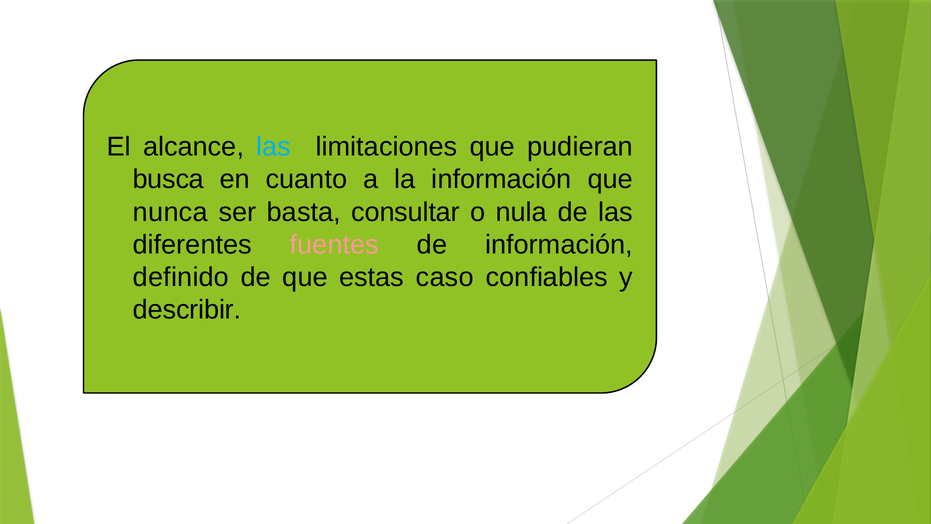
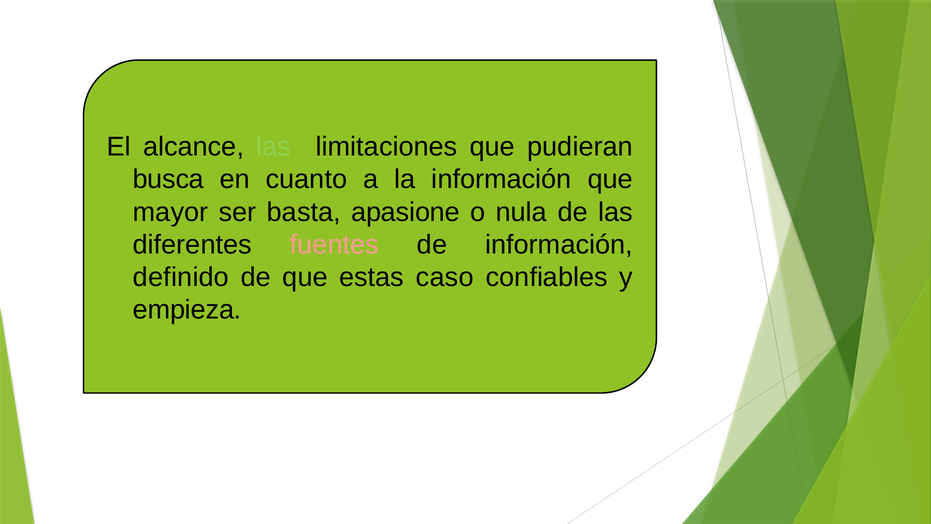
las colour: light blue -> light green (274, 147)
nunca: nunca -> mayor (171, 212)
consultar: consultar -> apasione (406, 212)
describir: describir -> empieza (187, 310)
